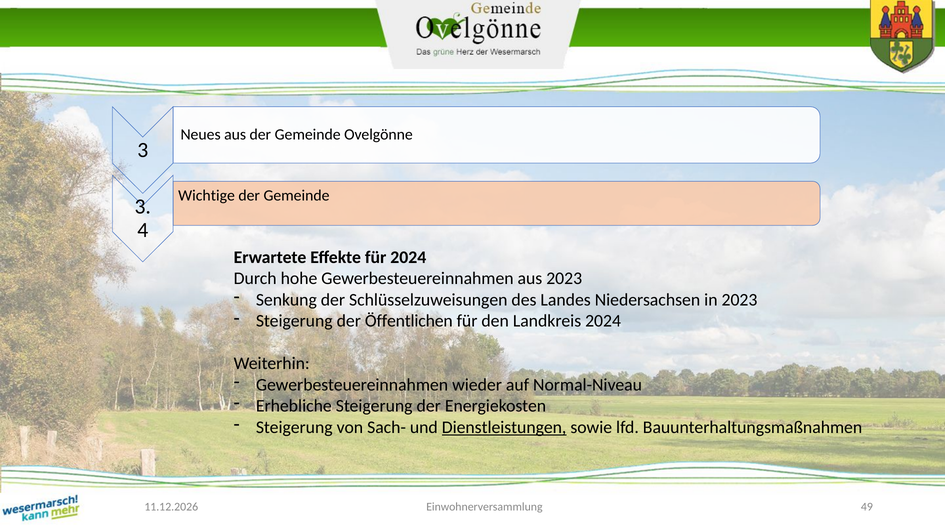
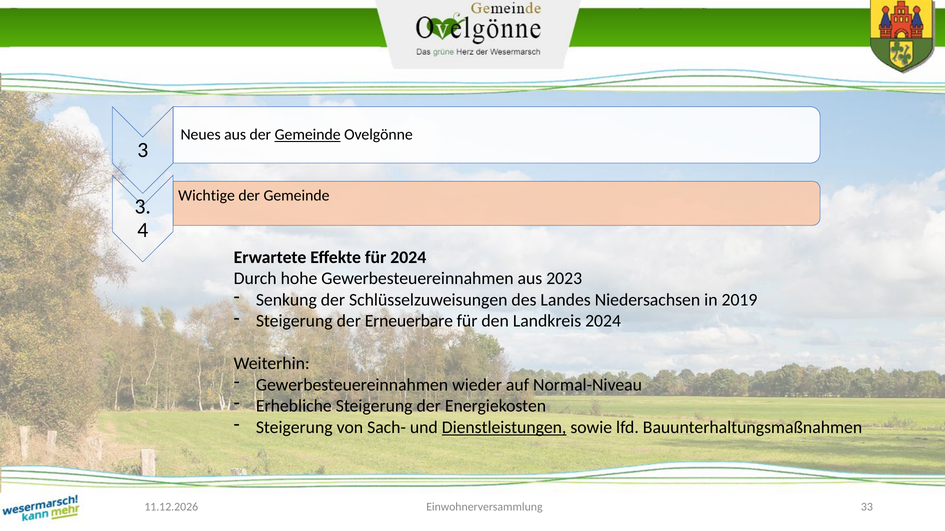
Gemeinde underline: none -> present (308, 135)
in 2023: 2023 -> 2019 (739, 300)
Öffentlichen: Öffentlichen -> Erneuerbare (409, 321)
49: 49 -> 33 (867, 508)
